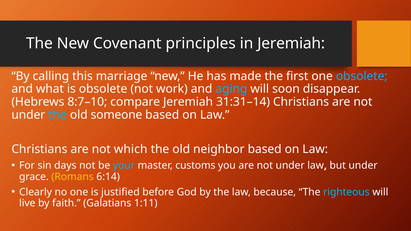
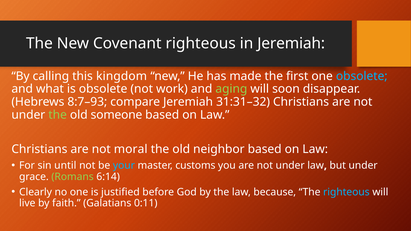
Covenant principles: principles -> righteous (201, 44)
marriage: marriage -> kingdom (122, 76)
aging colour: light blue -> light green (231, 89)
8:7–10: 8:7–10 -> 8:7–93 (87, 102)
31:31–14: 31:31–14 -> 31:31–32 (243, 102)
the colour: light blue -> light green (58, 115)
which: which -> moral (131, 149)
days: days -> until (65, 166)
Romans colour: yellow -> light green (73, 177)
1:11: 1:11 -> 0:11 (146, 203)
